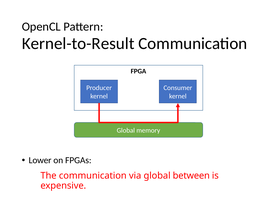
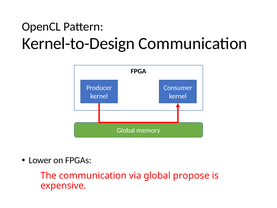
Kernel-to-Result: Kernel-to-Result -> Kernel-to-Design (78, 43)
between: between -> propose (191, 175)
